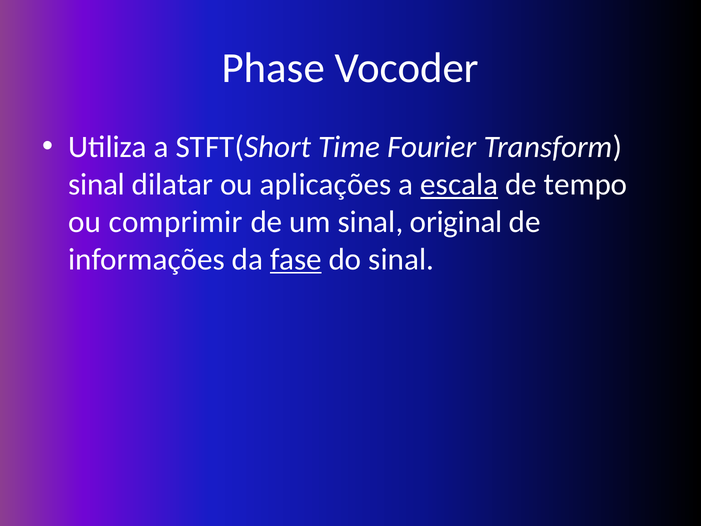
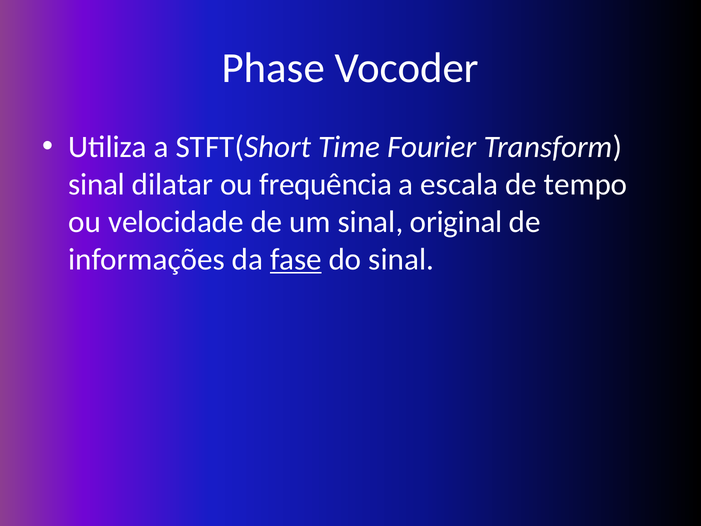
aplicações: aplicações -> frequência (326, 184)
escala underline: present -> none (459, 184)
comprimir: comprimir -> velocidade (176, 222)
